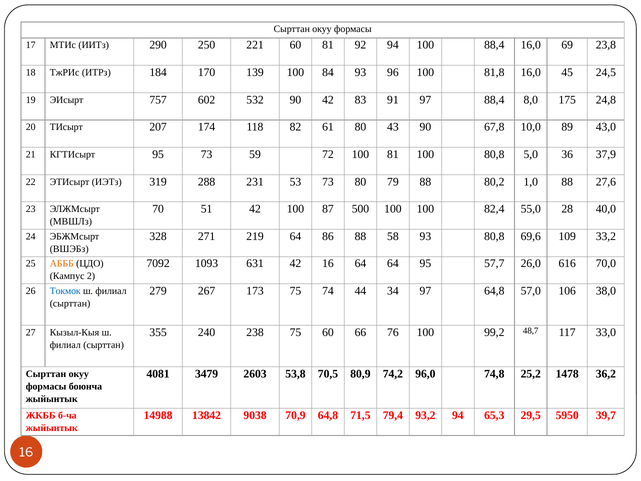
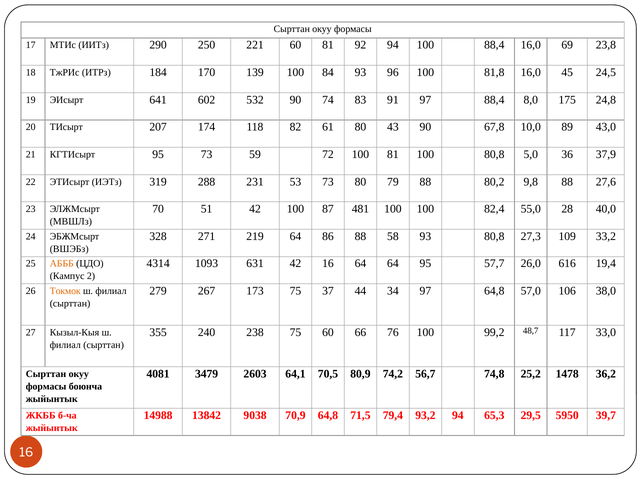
757: 757 -> 641 (158, 100)
90 42: 42 -> 74 (328, 100)
1,0: 1,0 -> 9,8 (531, 182)
500: 500 -> 481 (360, 209)
69,6: 69,6 -> 27,3 (531, 236)
7092: 7092 -> 4314 (158, 264)
70,0: 70,0 -> 19,4 (606, 264)
74: 74 -> 37 (328, 291)
Токмок colour: blue -> orange (65, 291)
53,8: 53,8 -> 64,1 (295, 374)
96,0: 96,0 -> 56,7 (425, 374)
